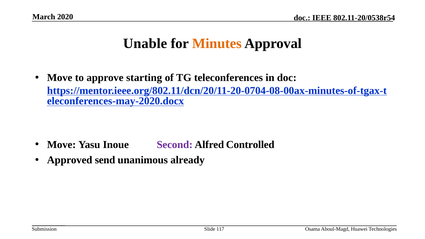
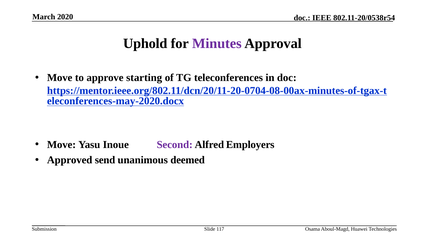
Unable: Unable -> Uphold (145, 43)
Minutes colour: orange -> purple (217, 43)
Controlled: Controlled -> Employers (250, 145)
already: already -> deemed (188, 160)
